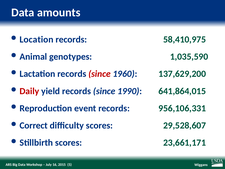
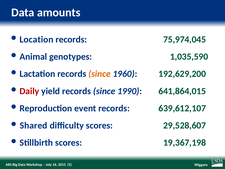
58,410,975: 58,410,975 -> 75,974,045 (185, 39)
since colour: red -> orange (100, 74)
137,629,200: 137,629,200 -> 192,629,200 (182, 74)
956,106,331: 956,106,331 -> 639,612,107 (182, 108)
Correct: Correct -> Shared (34, 125)
23,661,171: 23,661,171 -> 19,367,198 (185, 143)
